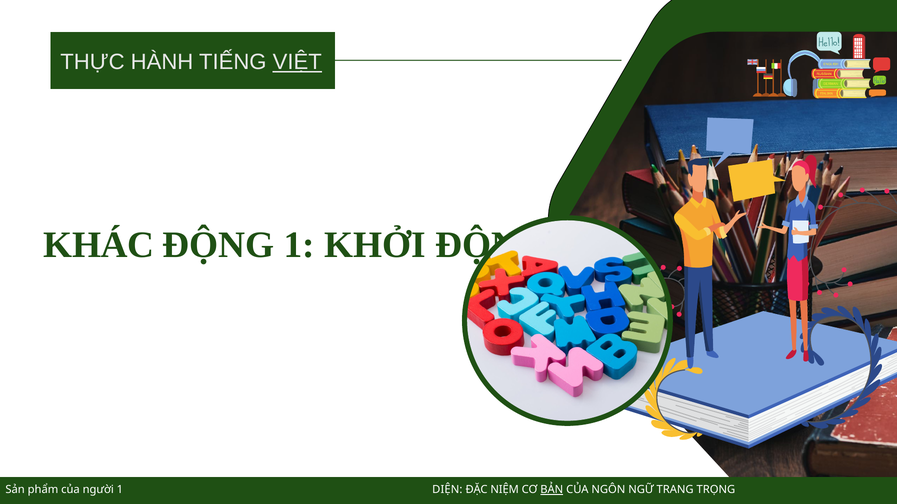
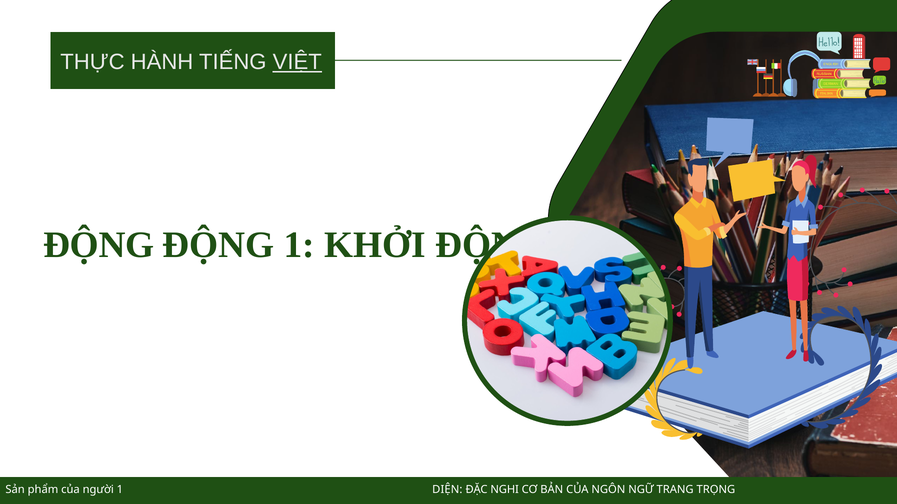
KHÁC: KHÁC -> ĐỘNG (99, 245)
NIỆM: NIỆM -> NGHI (505, 490)
BẢN underline: present -> none (552, 490)
